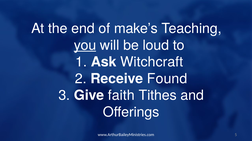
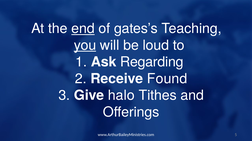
end underline: none -> present (83, 29)
make’s: make’s -> gates’s (136, 29)
Witchcraft: Witchcraft -> Regarding (152, 62)
faith: faith -> halo (121, 96)
